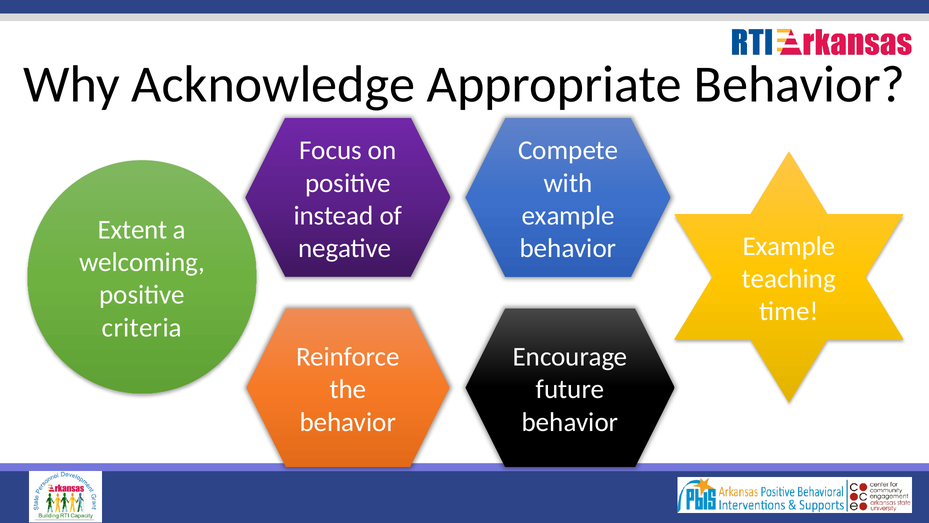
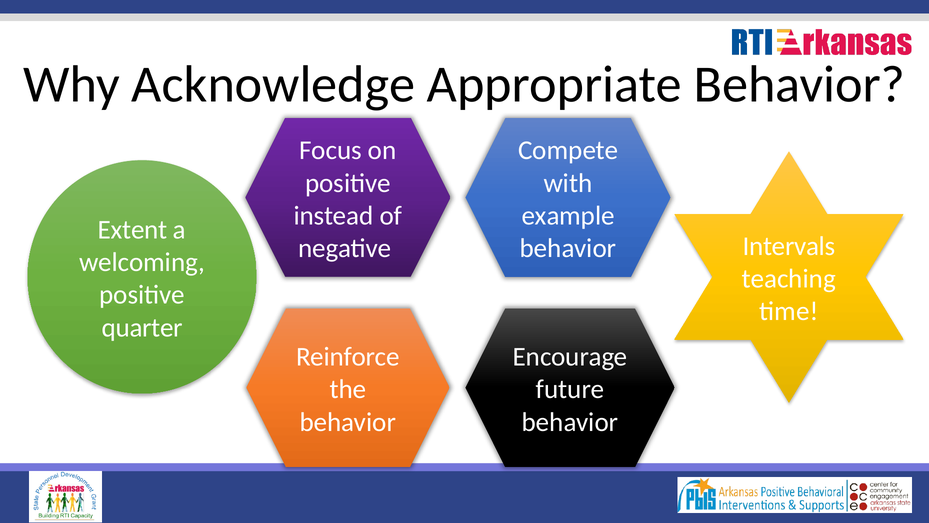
Example: Example -> Intervals (789, 246)
criteria: criteria -> quarter (142, 327)
